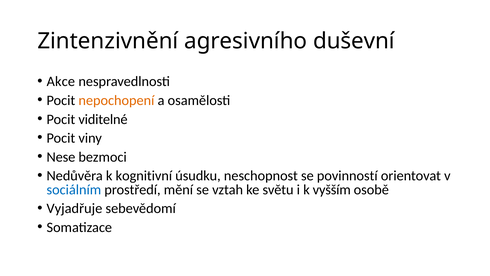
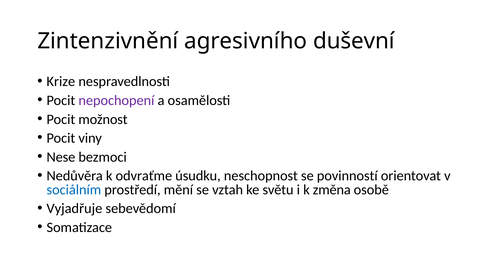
Akce: Akce -> Krize (61, 81)
nepochopení colour: orange -> purple (116, 100)
viditelné: viditelné -> možnost (103, 119)
kognitivní: kognitivní -> odvraťme (144, 176)
vyšším: vyšším -> změna (332, 189)
